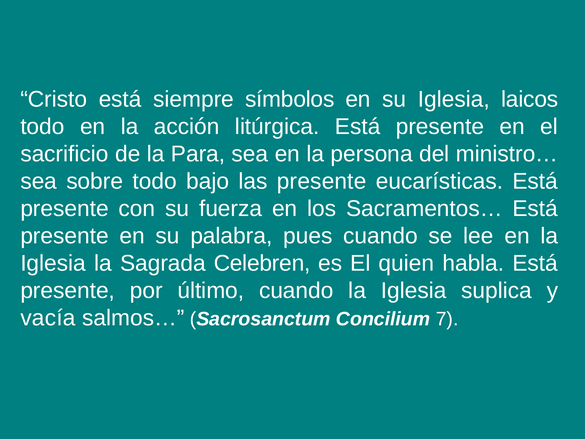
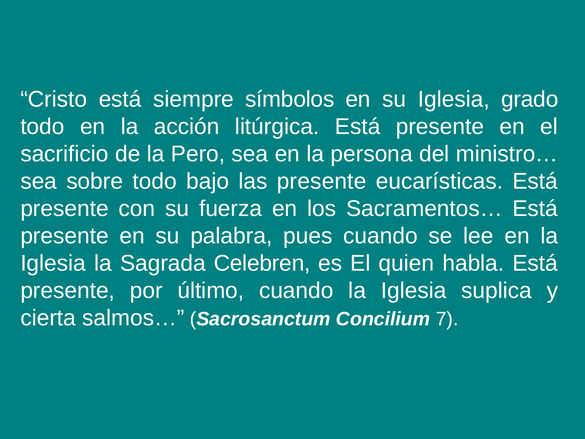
laicos: laicos -> grado (530, 99)
Para: Para -> Pero (198, 154)
vacía: vacía -> cierta (48, 318)
